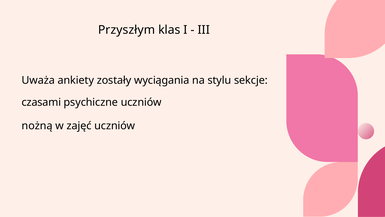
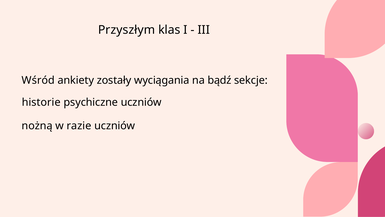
Uważa: Uważa -> Wśród (38, 80)
stylu: stylu -> bądź (219, 80)
czasami: czasami -> historie (41, 102)
zajęć: zajęć -> razie (79, 126)
